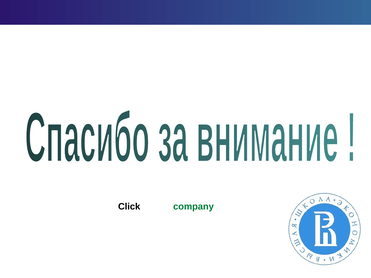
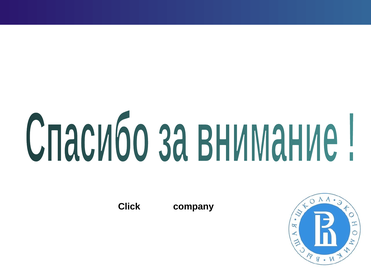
company colour: green -> black (193, 207)
